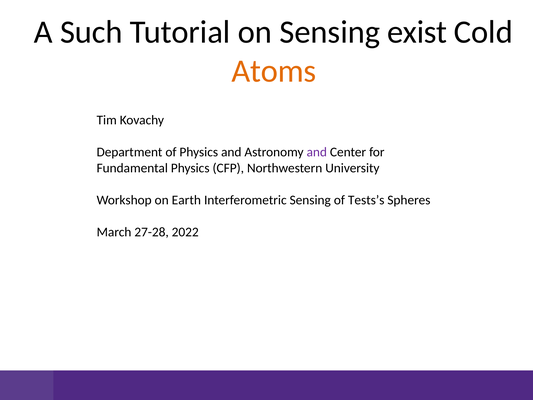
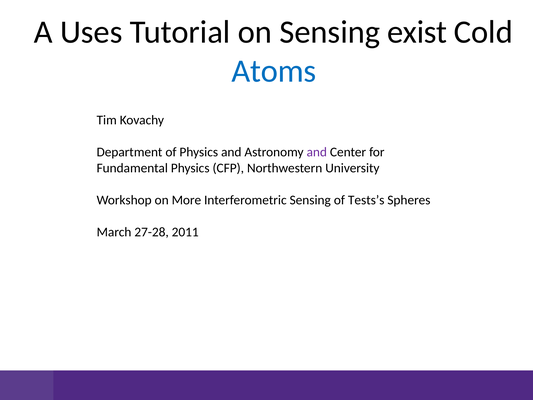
Such: Such -> Uses (91, 32)
Atoms colour: orange -> blue (274, 71)
Earth: Earth -> More (186, 200)
2022: 2022 -> 2011 (185, 232)
